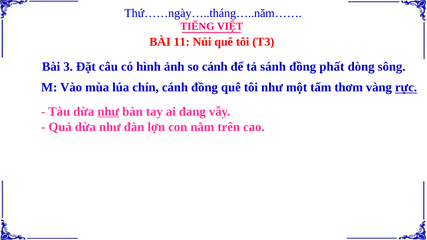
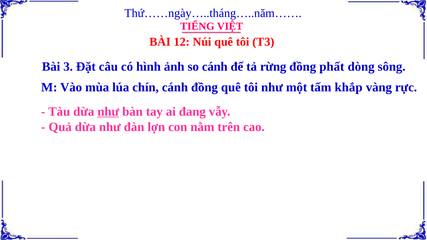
11: 11 -> 12 (182, 42)
sánh: sánh -> rừng (273, 67)
thơm: thơm -> khắp (349, 87)
rực underline: present -> none (406, 87)
